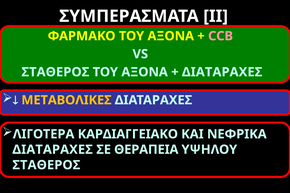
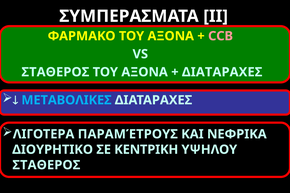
ΜΕΤΑΒΟΛΙΚΕΣ colour: yellow -> light blue (66, 100)
ΚΑΡΔΙΑΓΓΕΙΑΚΟ: ΚΑΡΔΙΑΓΓΕΙΑΚΟ -> ΠΑΡΑΜΈΤΡΟΥΣ (128, 134)
ΔΙΑΤΑΡΑΧΕΣ: ΔΙΑΤΑΡΑΧΕΣ -> ΔΙΟΥΡΗΤΙΚΟ (53, 150)
ΘΕΡΑΠΕΙΑ: ΘΕΡΑΠΕΙΑ -> ΚΕΝΤΡΙΚΗ (146, 150)
